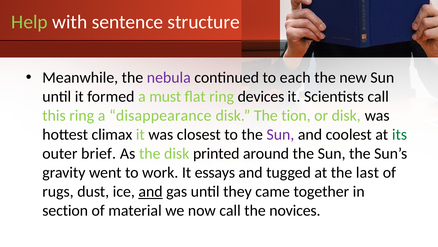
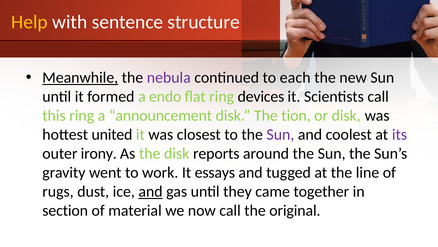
Help colour: light green -> yellow (30, 22)
Meanwhile underline: none -> present (80, 77)
must: must -> endo (165, 96)
disappearance: disappearance -> announcement (160, 115)
climax: climax -> united (112, 134)
its colour: green -> purple (400, 134)
brief: brief -> irony (99, 153)
printed: printed -> reports (216, 153)
last: last -> line (367, 172)
novices: novices -> original (295, 210)
